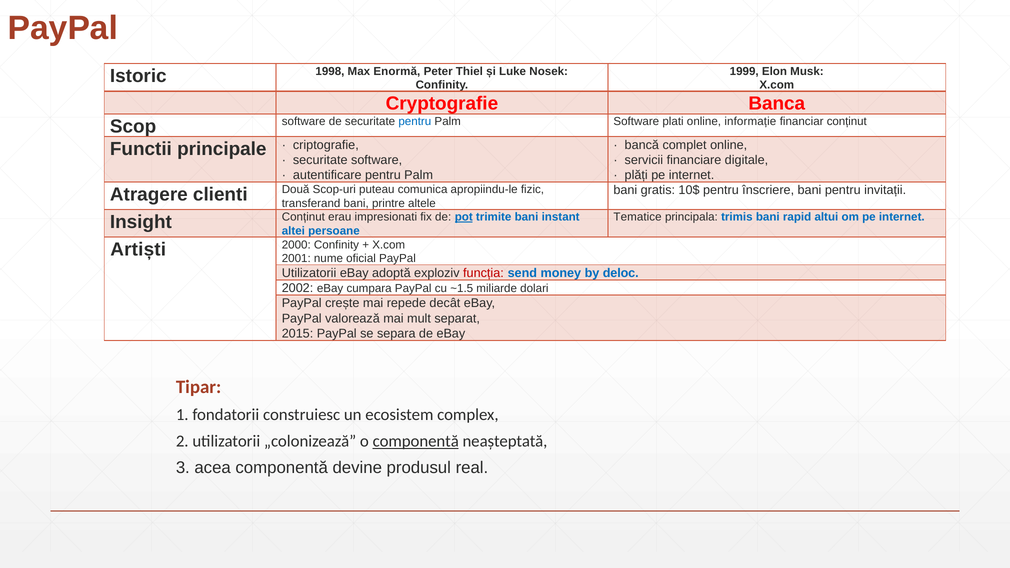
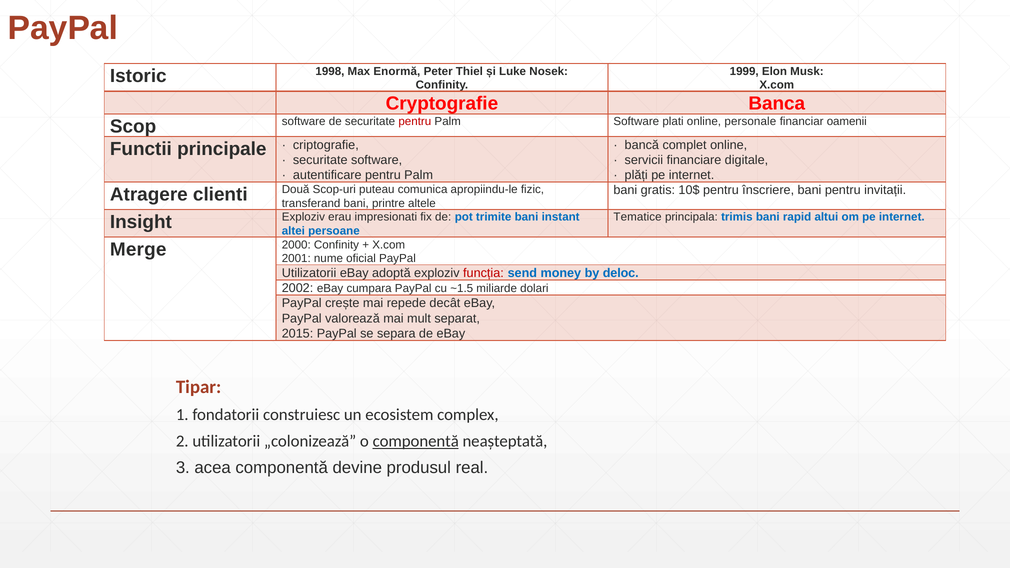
pentru colour: blue -> red (415, 121)
informație: informație -> personale (750, 121)
financiar conținut: conținut -> oamenii (847, 121)
Insight Conținut: Conținut -> Exploziv (303, 217)
pot underline: present -> none (464, 217)
Artiști: Artiști -> Merge (138, 250)
